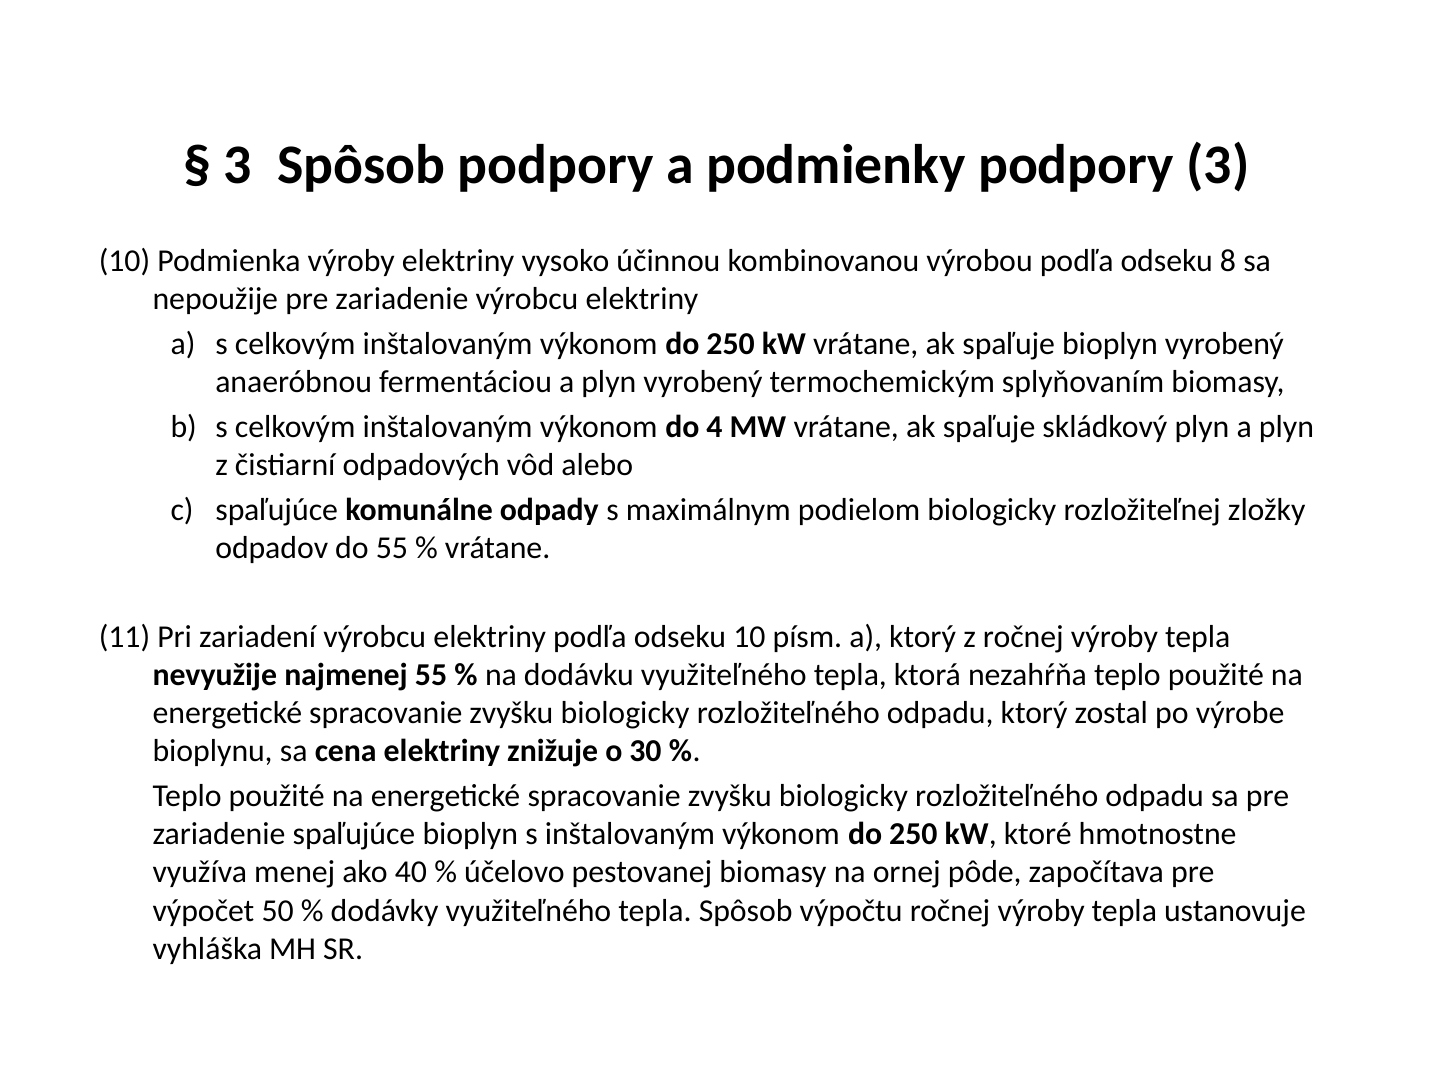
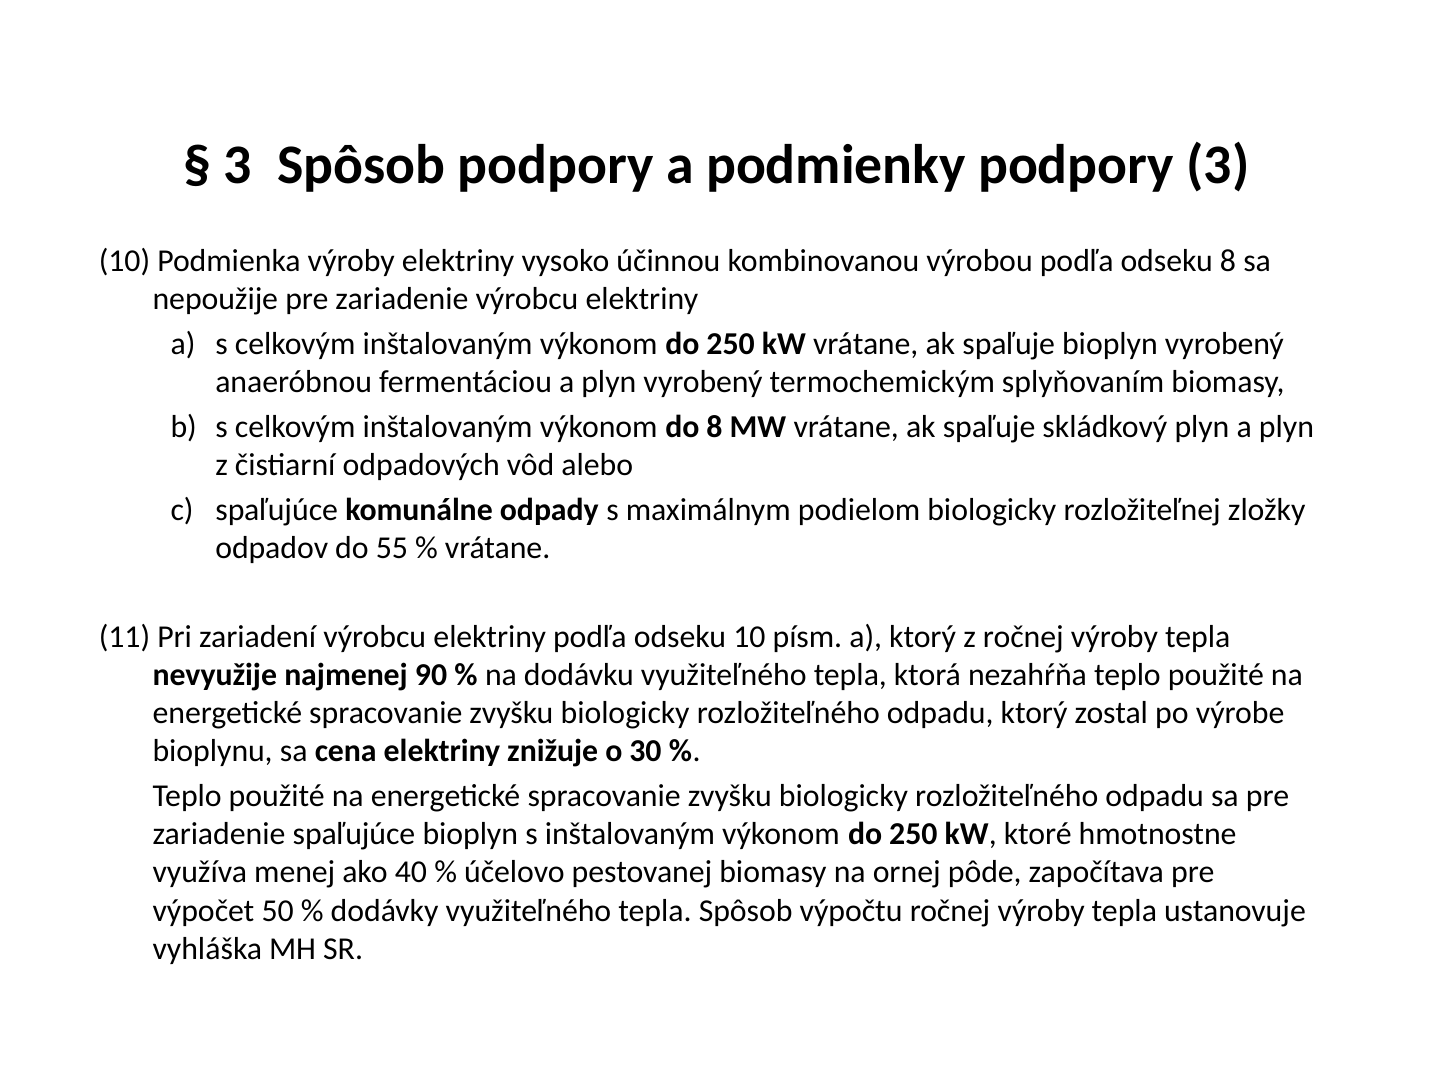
do 4: 4 -> 8 (714, 427)
najmenej 55: 55 -> 90 (431, 675)
